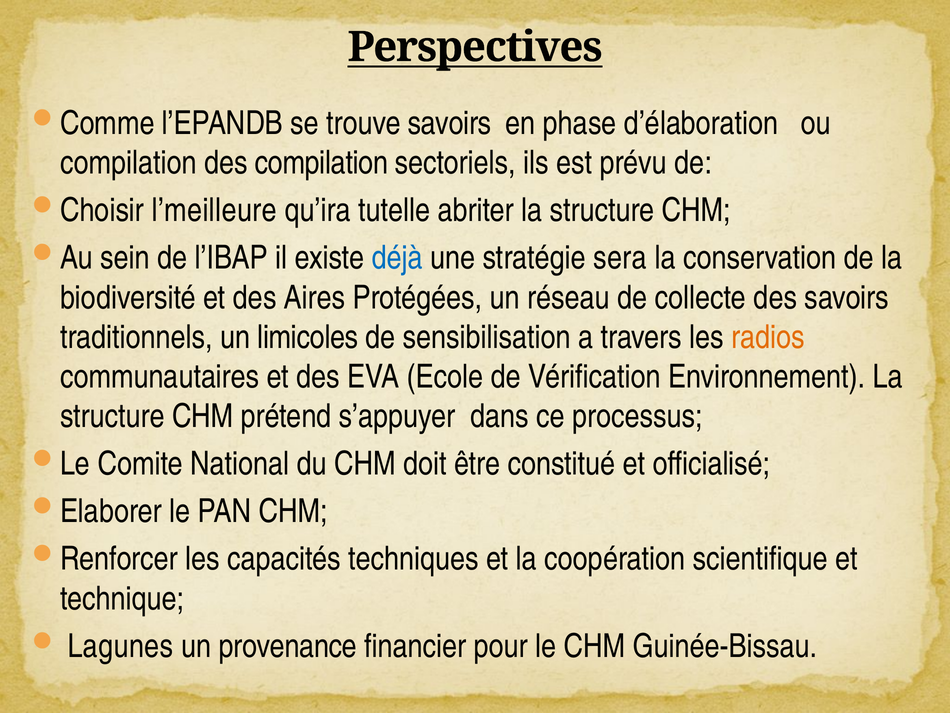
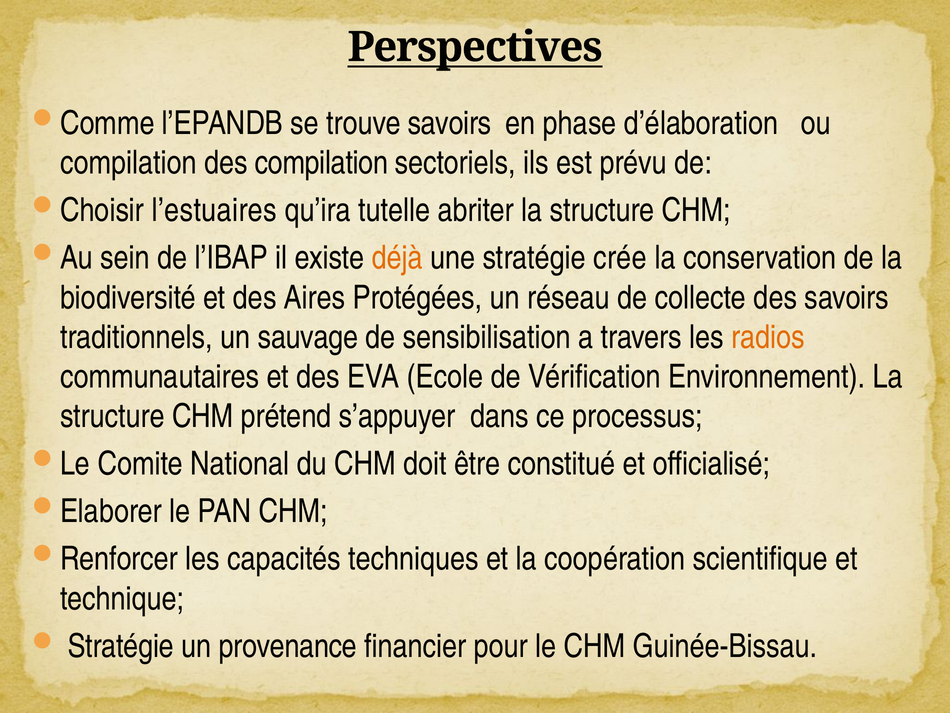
l’meilleure: l’meilleure -> l’estuaires (214, 210)
déjà colour: blue -> orange (397, 258)
sera: sera -> crée (620, 258)
limicoles: limicoles -> sauvage (308, 337)
Lagunes: Lagunes -> Stratégie (121, 646)
